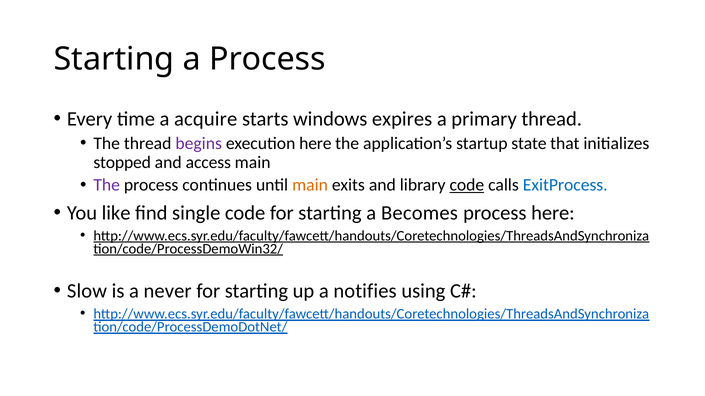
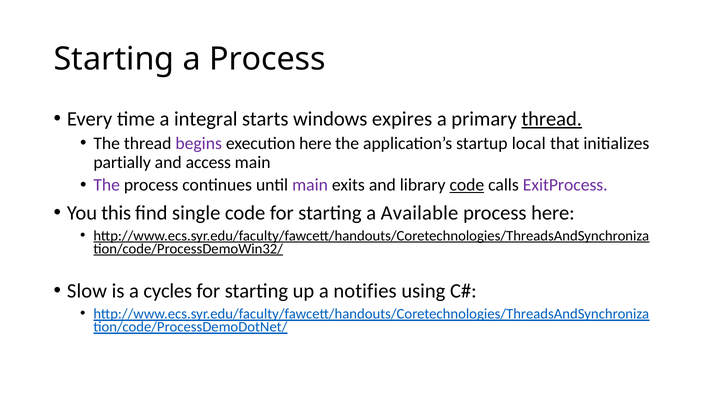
acquire: acquire -> integral (206, 119)
thread underline: none -> present (552, 119)
state: state -> local (529, 143)
stopped: stopped -> partially (122, 162)
main colour: orange -> purple (310, 185)
ExitProcess colour: blue -> purple (565, 185)
like: like -> this (116, 213)
Becomes: Becomes -> Available (419, 213)
never: never -> cycles (168, 291)
